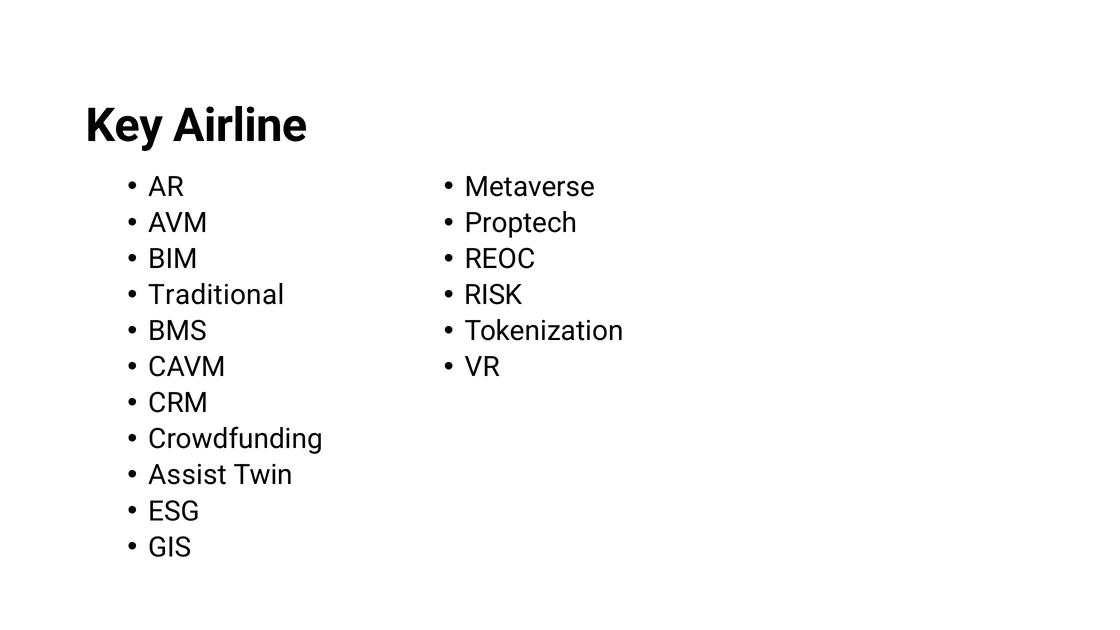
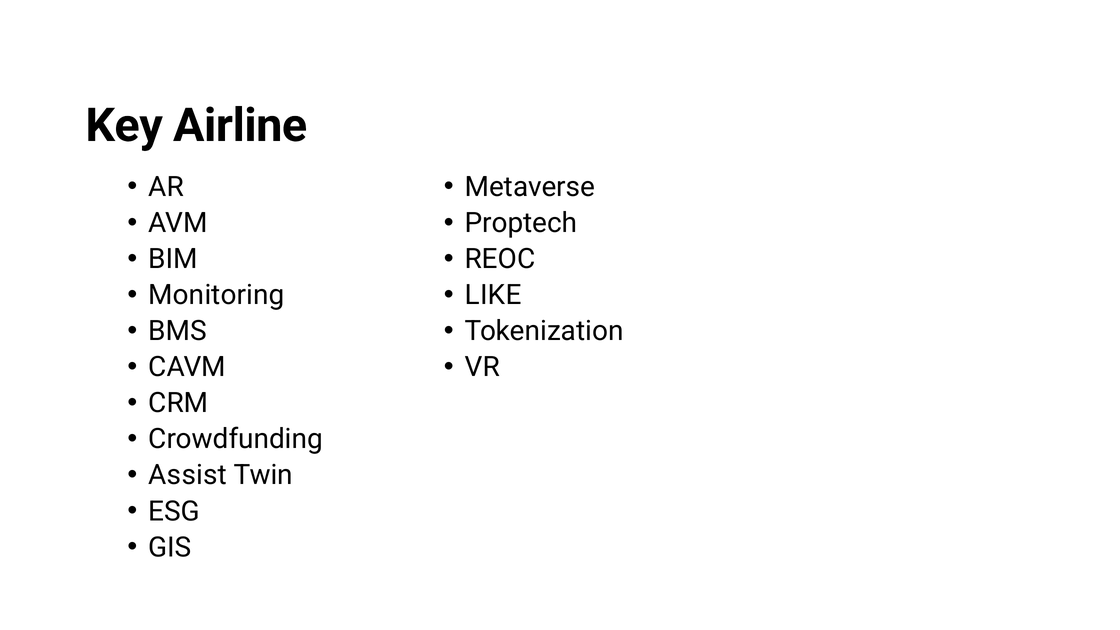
Traditional: Traditional -> Monitoring (216, 295)
RISK: RISK -> LIKE (493, 295)
